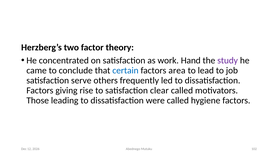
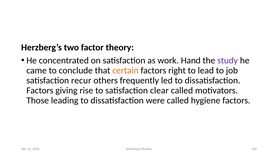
certain colour: blue -> orange (125, 71)
area: area -> right (177, 71)
serve: serve -> recur (81, 81)
